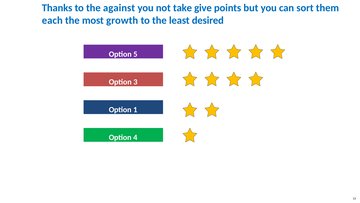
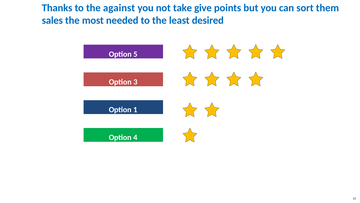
each: each -> sales (52, 20)
growth: growth -> needed (122, 20)
